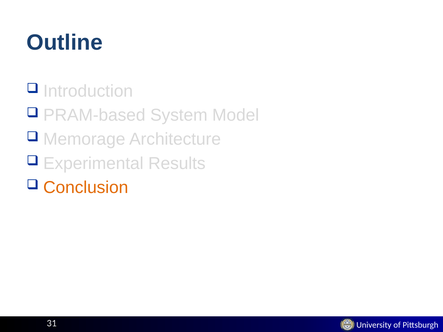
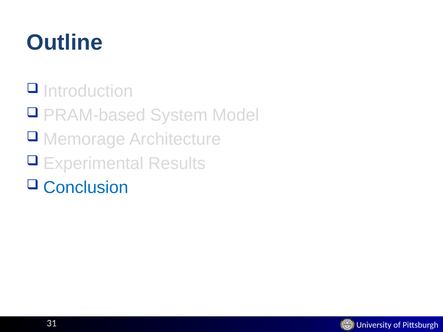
Conclusion colour: orange -> blue (86, 188)
